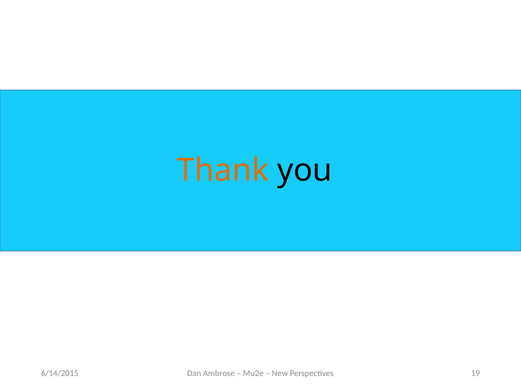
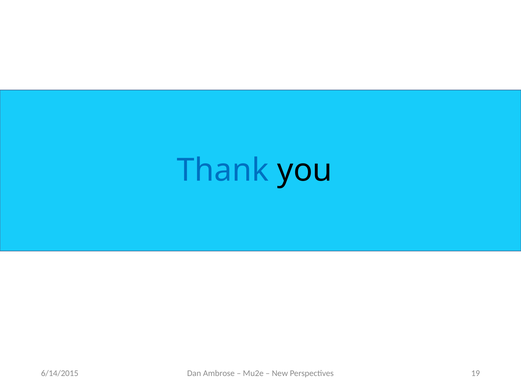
Thank colour: orange -> blue (223, 170)
